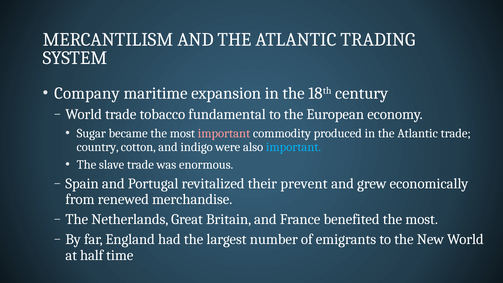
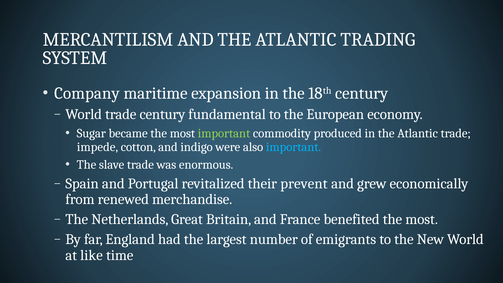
trade tobacco: tobacco -> century (162, 114)
important colour: pink -> light green (224, 133)
country: country -> impede (97, 147)
half: half -> like (92, 255)
